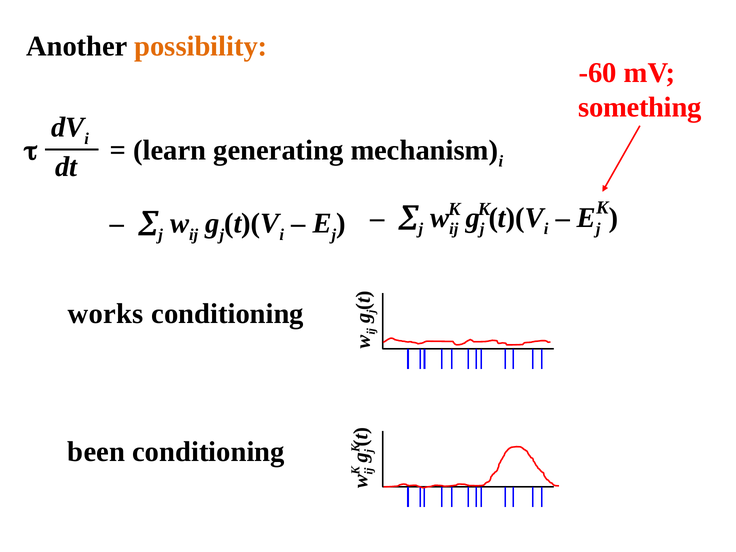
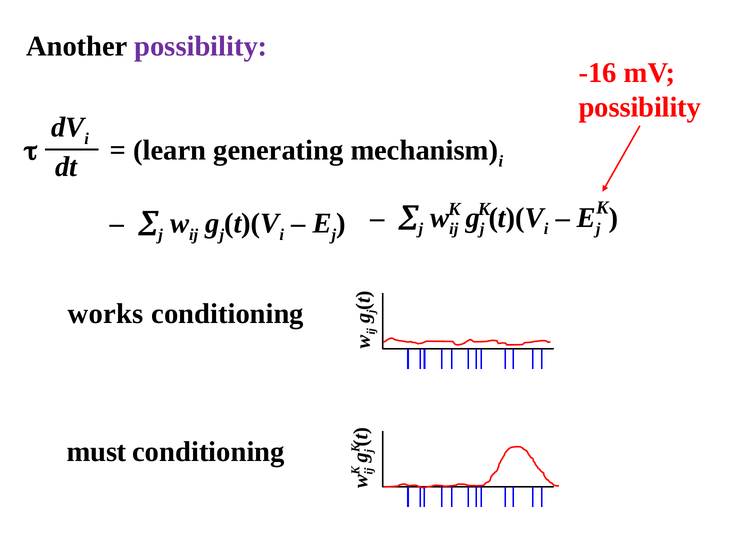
possibility colour: orange -> purple (201, 46)
-60: -60 -> -16 (598, 73)
something: something -> possibility (640, 107)
been: been -> must (97, 452)
